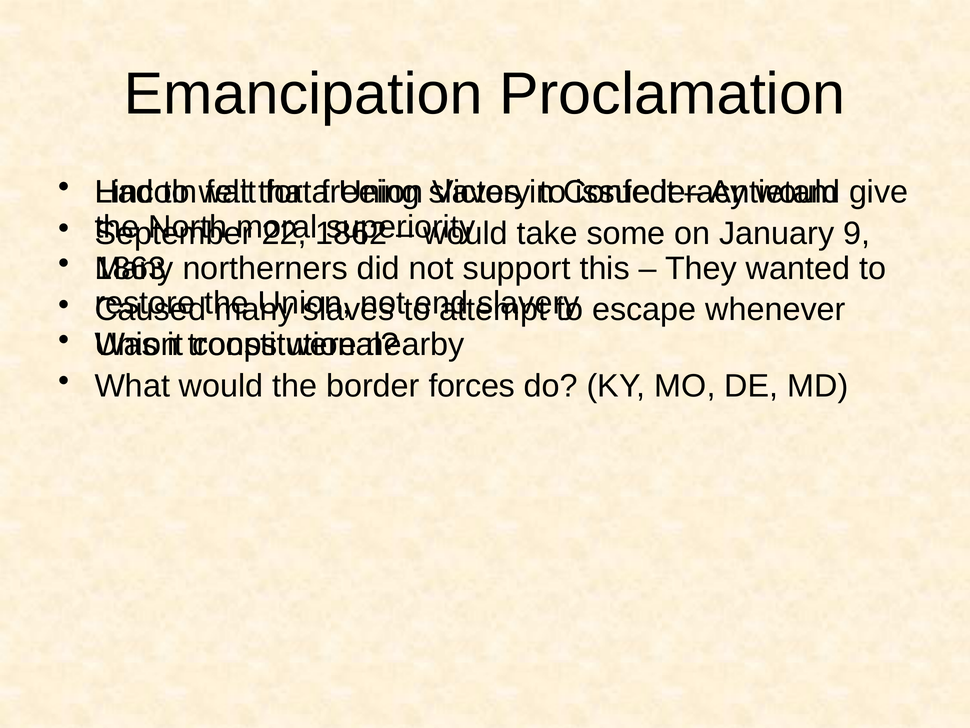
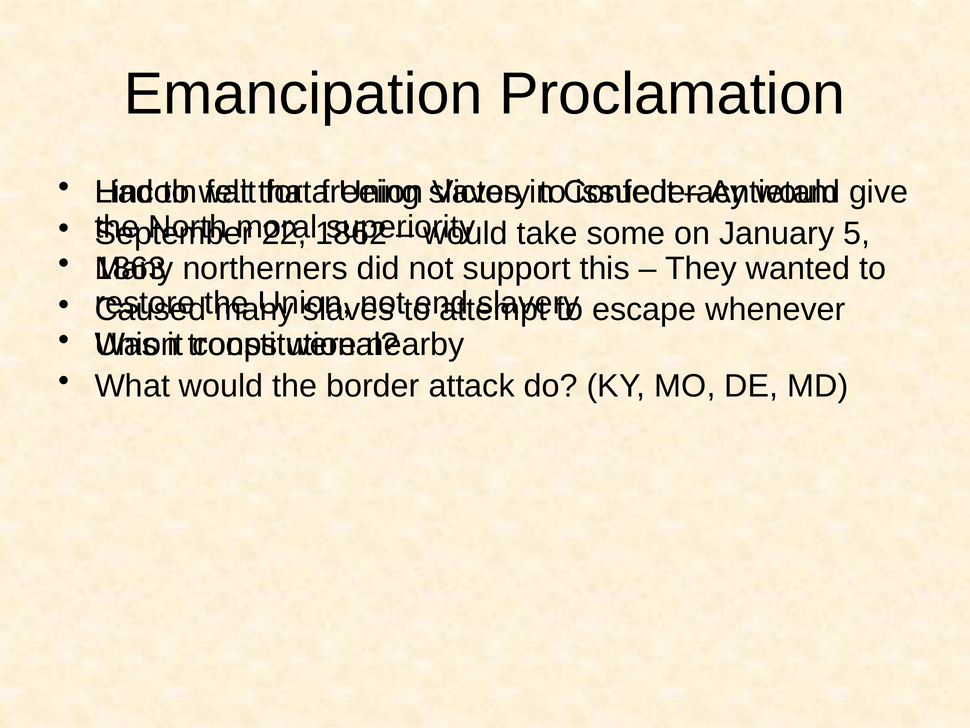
9: 9 -> 5 (857, 233)
forces: forces -> attack (472, 386)
